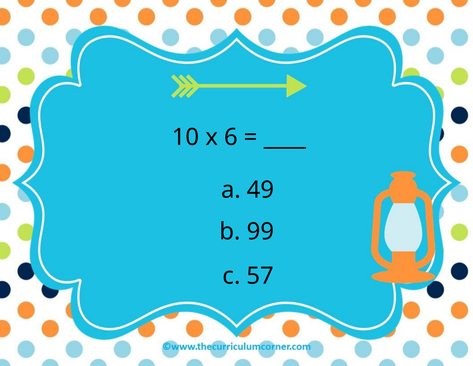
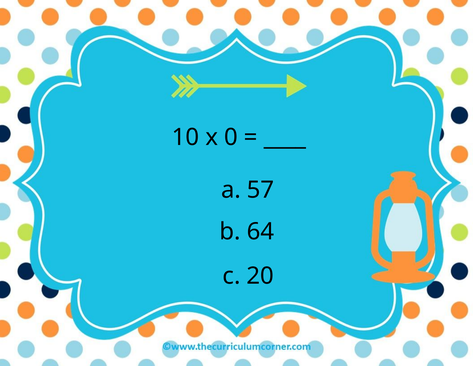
6: 6 -> 0 (231, 137)
49: 49 -> 57 (261, 190)
99: 99 -> 64 (260, 231)
57: 57 -> 20 (260, 276)
